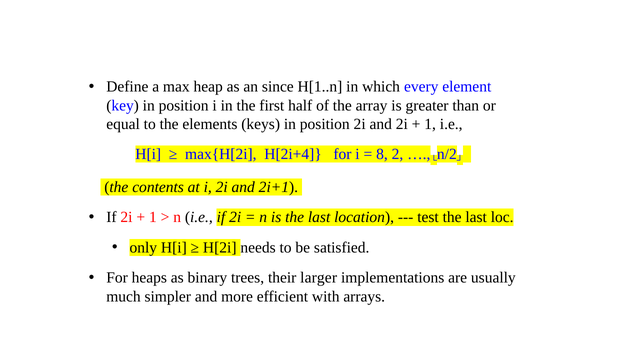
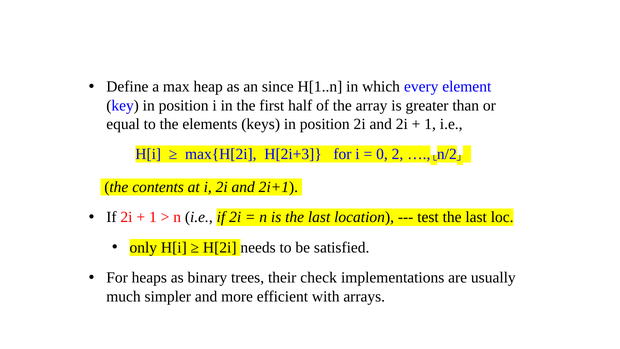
H[2i+4: H[2i+4 -> H[2i+3 (293, 154)
8: 8 -> 0 (382, 154)
larger: larger -> check (319, 278)
